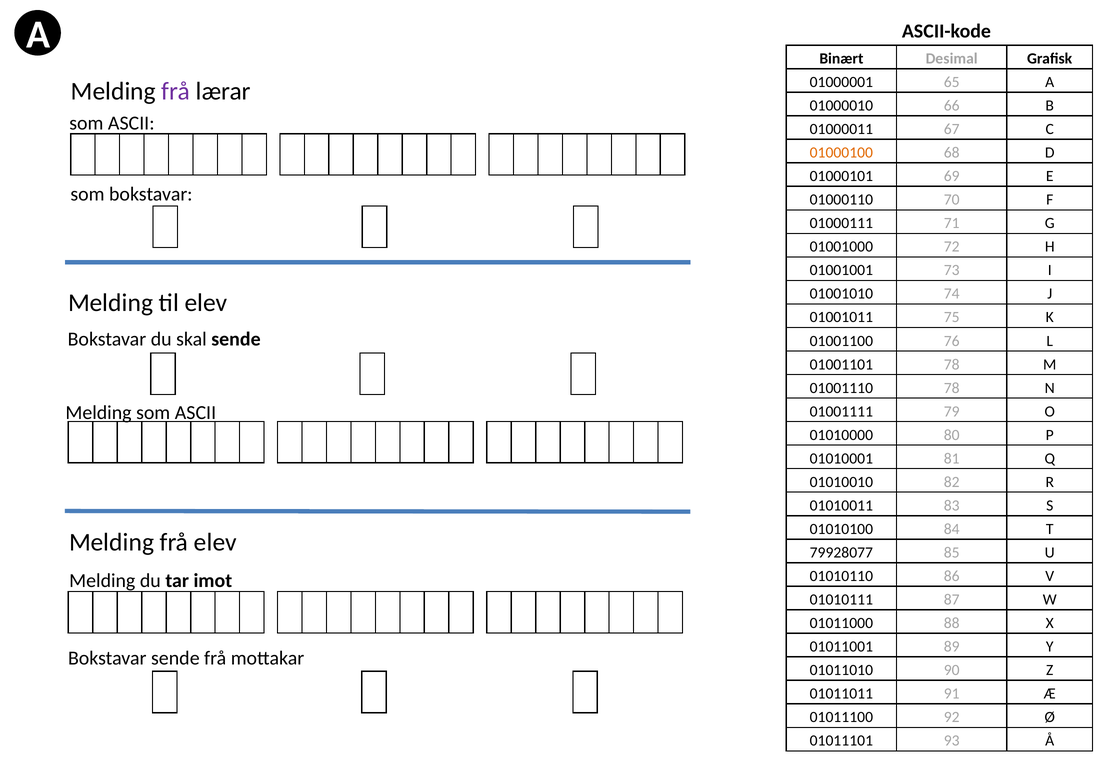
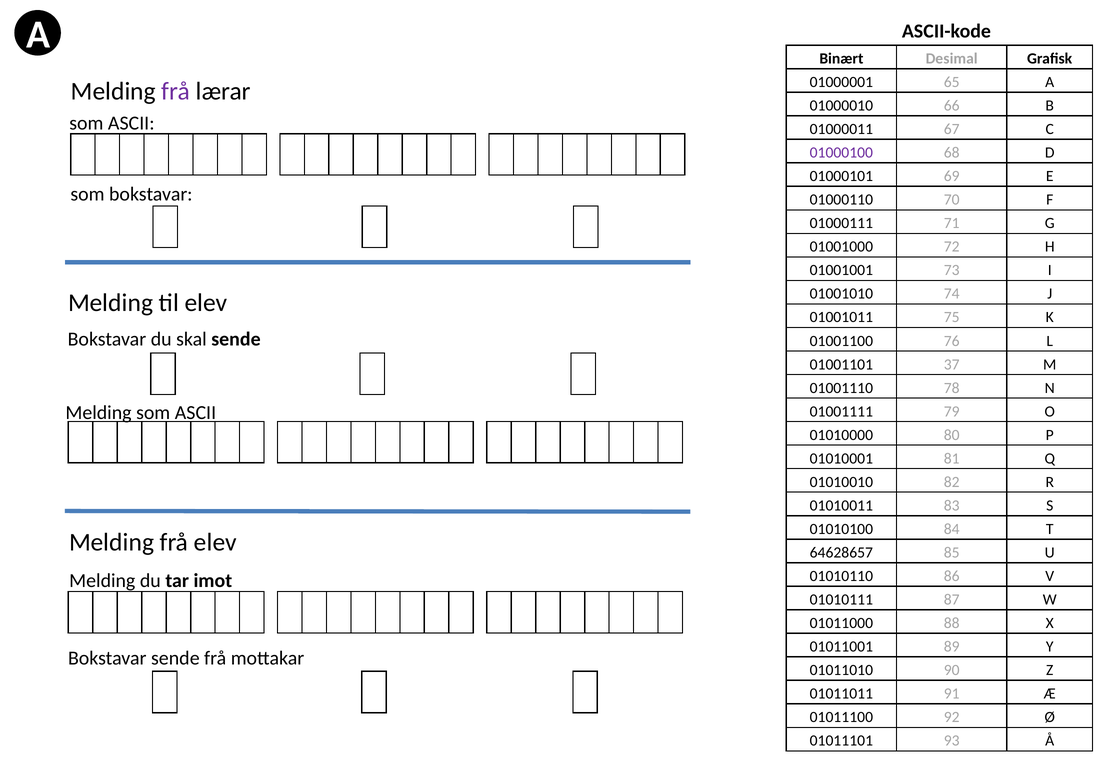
01000100 colour: orange -> purple (841, 153)
01001101 78: 78 -> 37 (952, 365)
79928077: 79928077 -> 64628657 (841, 553)
